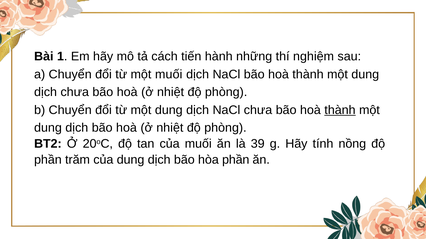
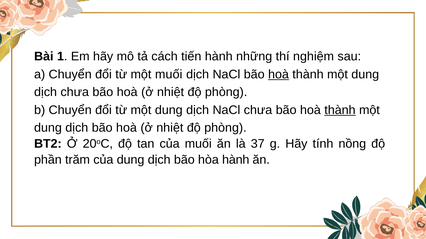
hoà underline: none -> present (278, 74)
39: 39 -> 37 (258, 144)
hòa phần: phần -> hành (236, 160)
